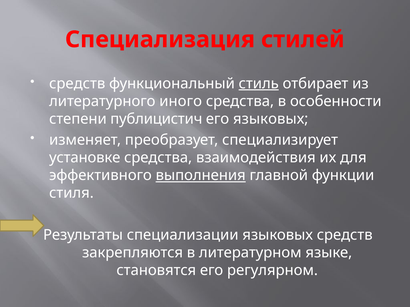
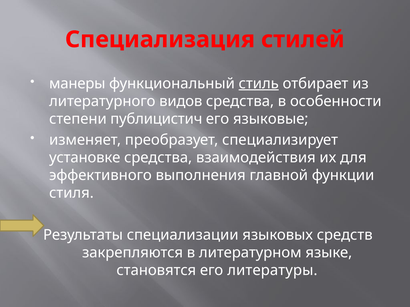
средств: средств -> манеры (77, 84)
иного: иного -> видов (181, 101)
его языковых: языковых -> языковые (271, 119)
выполнения underline: present -> none (201, 176)
регулярном: регулярном -> литературы (272, 271)
